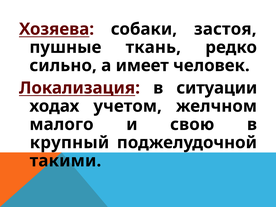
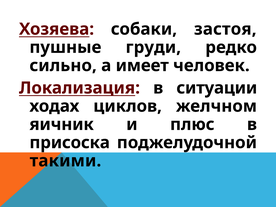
ткань: ткань -> груди (153, 47)
учетом: учетом -> циклов (128, 106)
малого: малого -> яичник (62, 124)
свою: свою -> плюс (192, 124)
крупный: крупный -> присоска (70, 143)
